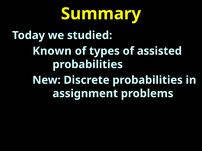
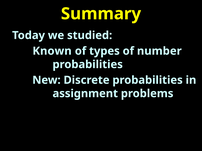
assisted: assisted -> number (159, 51)
